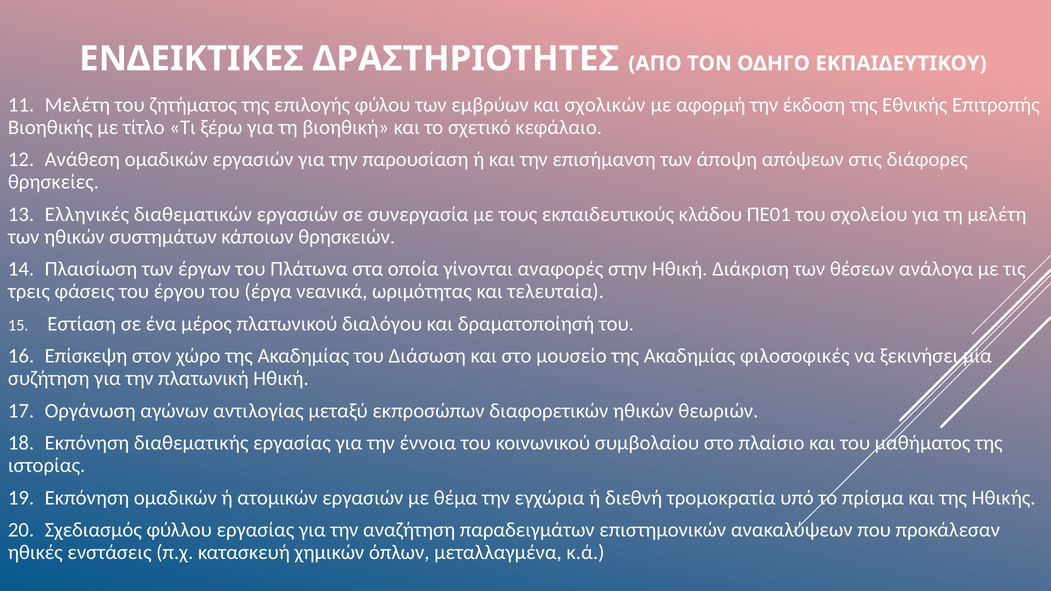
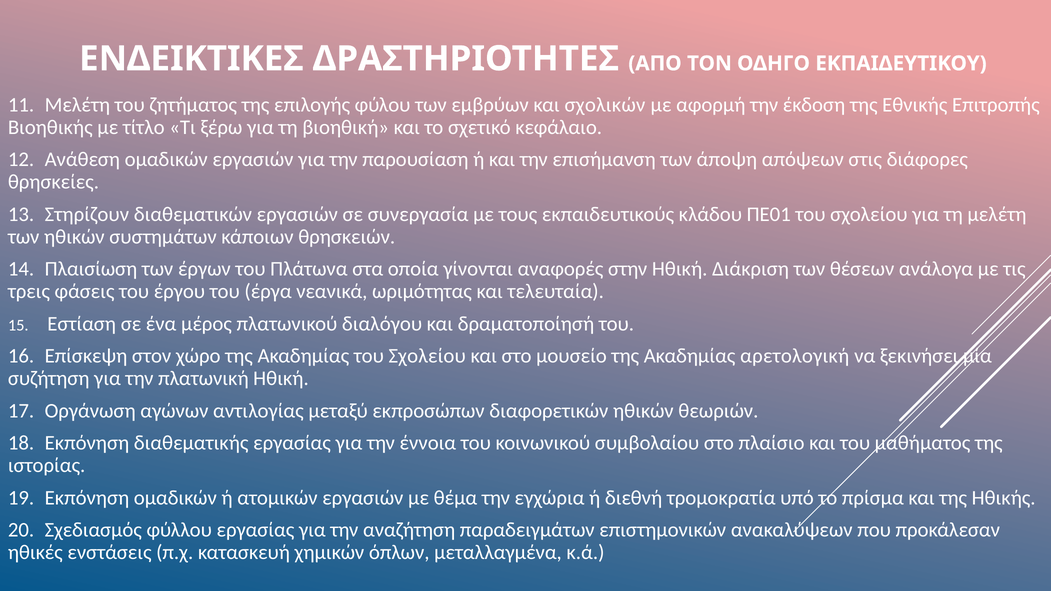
Ελληνικές: Ελληνικές -> Στηρίζουν (87, 214)
Ακαδημίας του Διάσωση: Διάσωση -> Σχολείου (427, 356)
φιλοσοφικές: φιλοσοφικές -> αρετολογική (795, 356)
